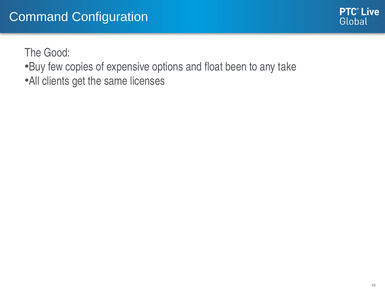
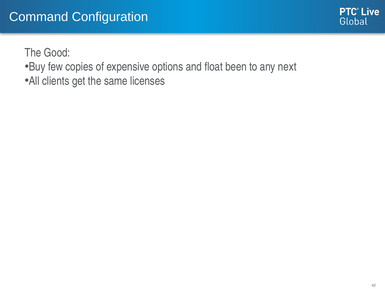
take: take -> next (287, 67)
